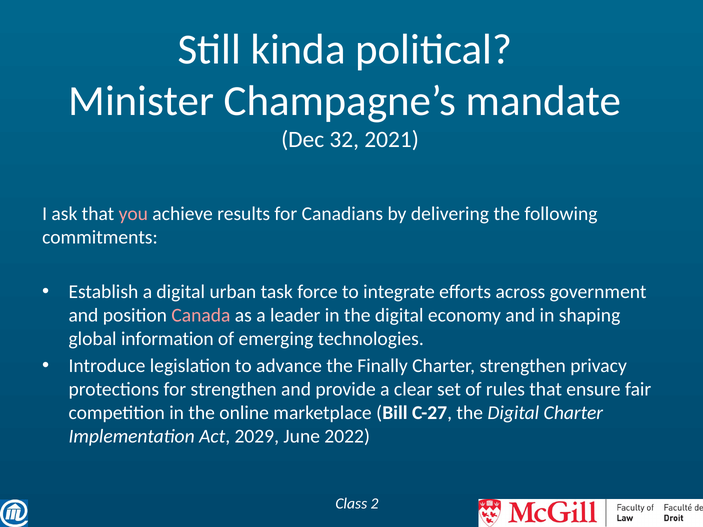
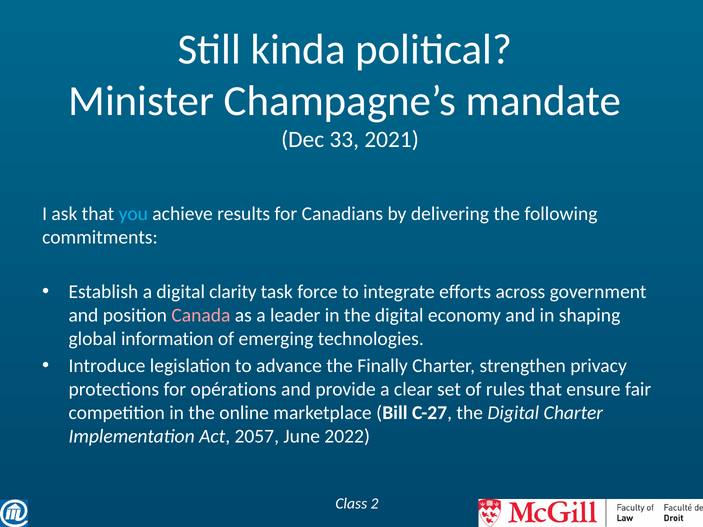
32: 32 -> 33 (344, 140)
you colour: pink -> light blue (133, 214)
urban: urban -> clarity (233, 292)
for strengthen: strengthen -> opérations (234, 390)
2029: 2029 -> 2057 (257, 436)
